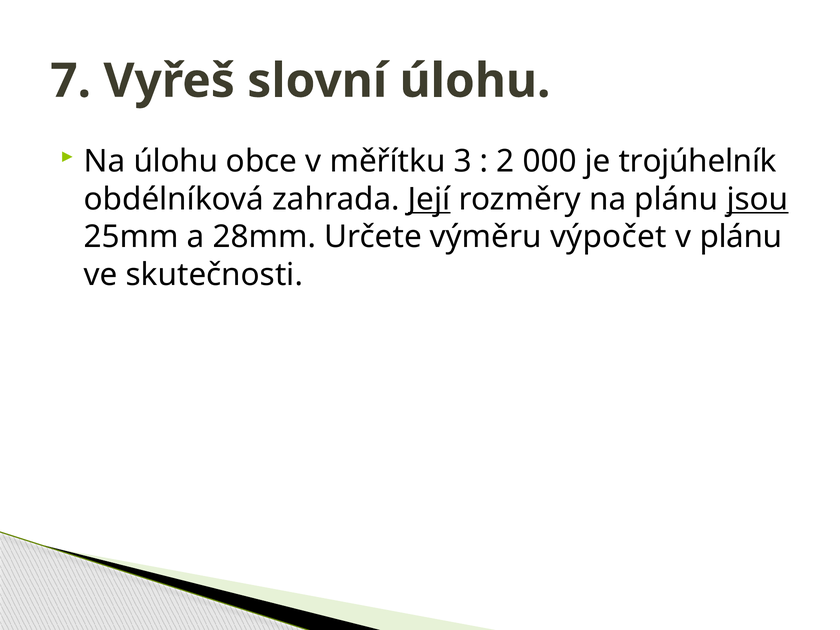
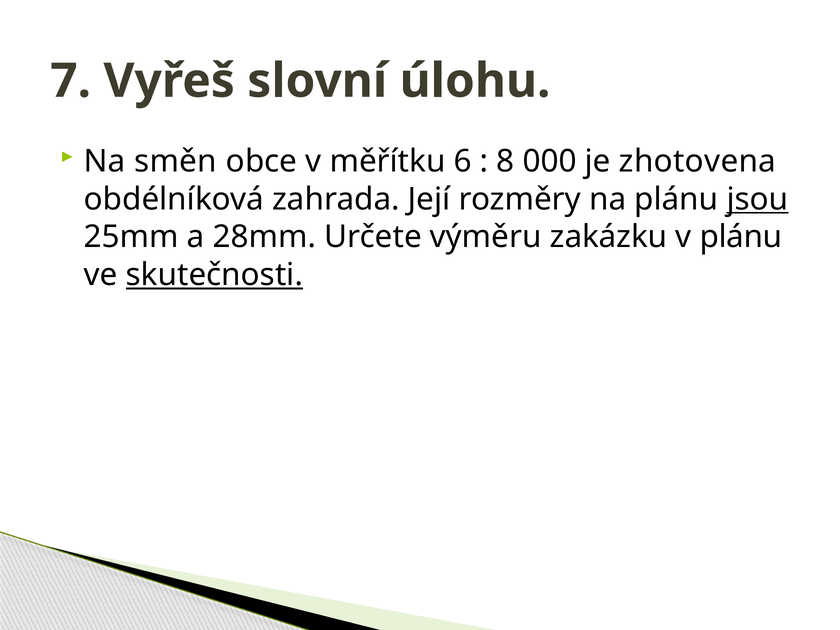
Na úlohu: úlohu -> směn (176, 161)
3: 3 -> 6 (463, 161)
2: 2 -> 8 (505, 161)
trojúhelník: trojúhelník -> zhotovena (697, 161)
Její underline: present -> none (429, 199)
výpočet: výpočet -> zakázku (609, 237)
skutečnosti underline: none -> present (214, 275)
